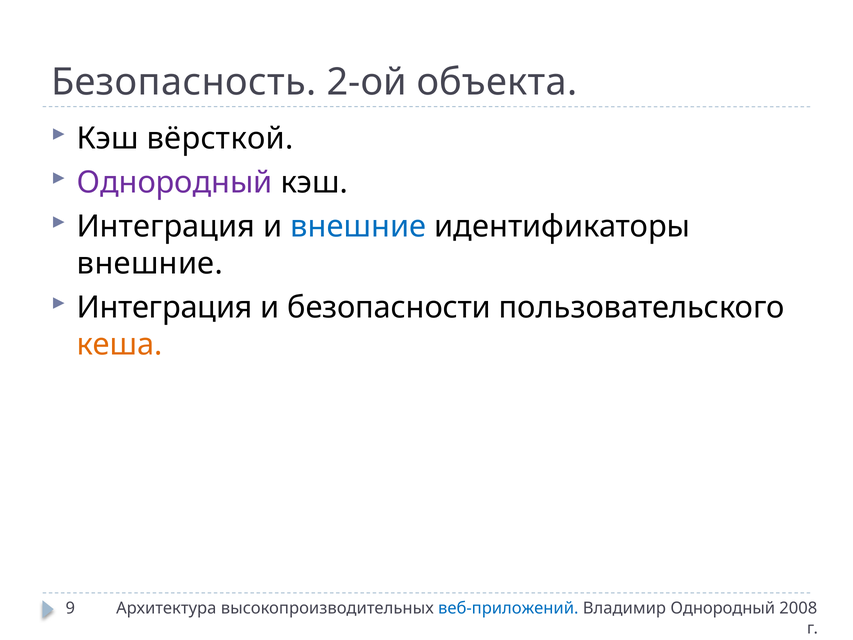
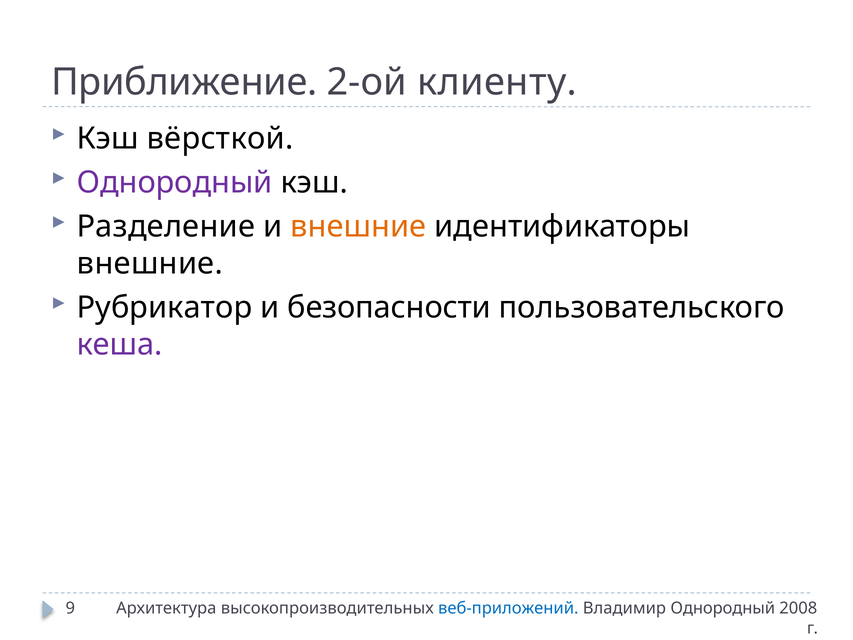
Безопасность: Безопасность -> Приближение (184, 82)
объекта: объекта -> клиенту (497, 82)
Интеграция: Интеграция -> Разделение (166, 227)
внешние colour: blue -> orange (358, 227)
Интеграция: Интеграция -> Рубрикатор (164, 308)
кеша colour: orange -> purple (120, 345)
